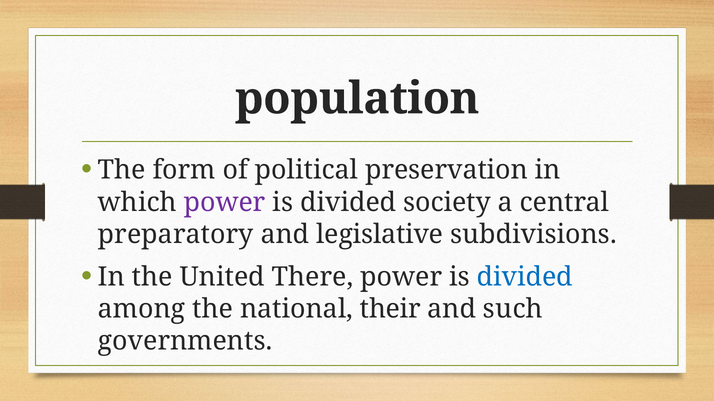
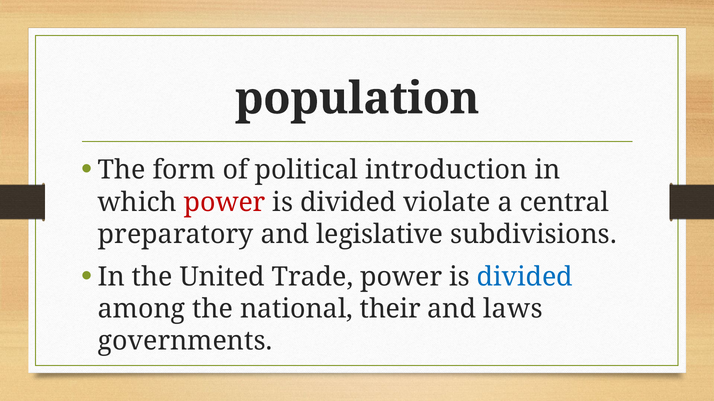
preservation: preservation -> introduction (446, 170)
power colour: purple -> red (225, 202)
society: society -> violate (447, 202)
There: There -> Trade (313, 277)
such: such -> laws (513, 309)
